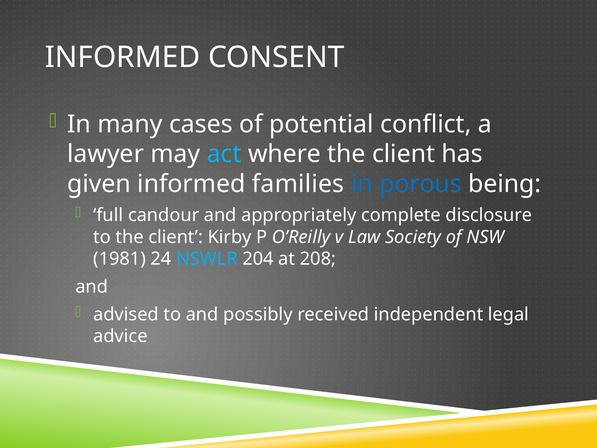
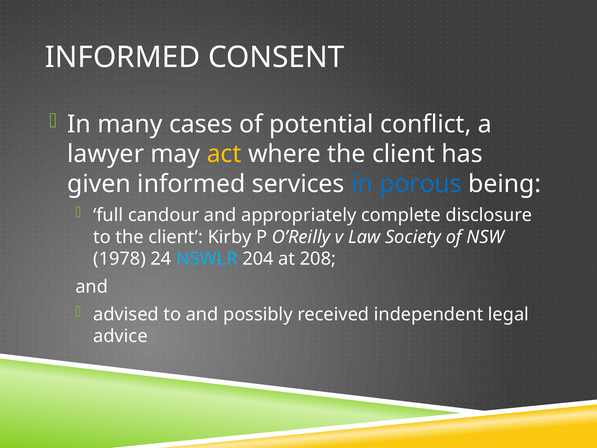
act colour: light blue -> yellow (224, 154)
families: families -> services (298, 184)
1981: 1981 -> 1978 (120, 259)
